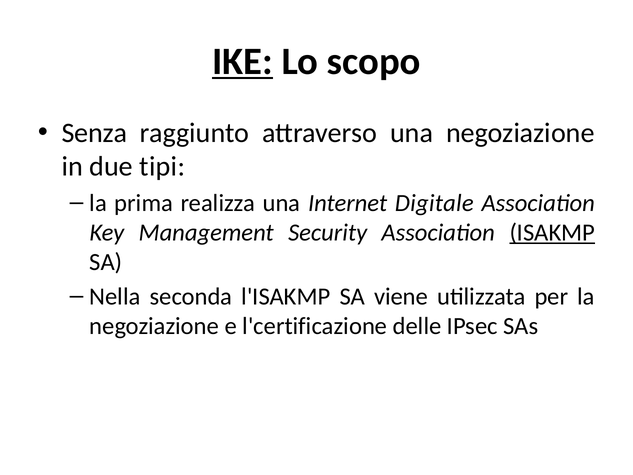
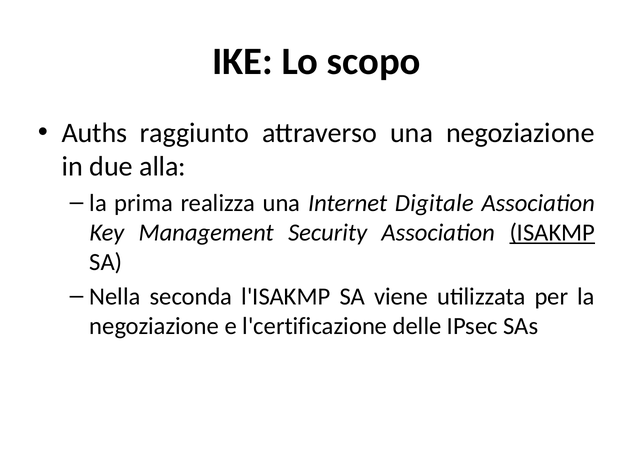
IKE underline: present -> none (242, 61)
Senza: Senza -> Auths (94, 133)
tipi: tipi -> alla (163, 167)
